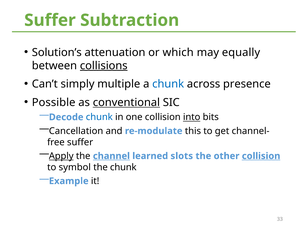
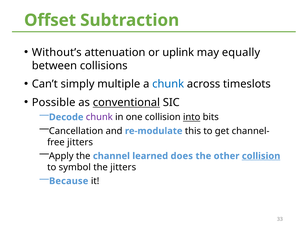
Suffer: Suffer -> Offset (50, 20)
Solution’s: Solution’s -> Without’s (57, 52)
which: which -> uplink (178, 52)
collisions underline: present -> none (104, 66)
presence: presence -> timeslots (247, 84)
chunk colour: blue -> purple (99, 117)
suffer: suffer -> jitters (80, 142)
Apply underline: present -> none (61, 156)
channel underline: present -> none (111, 156)
slots: slots -> does (182, 156)
the chunk: chunk -> jitters (123, 167)
Example: Example -> Because (69, 181)
